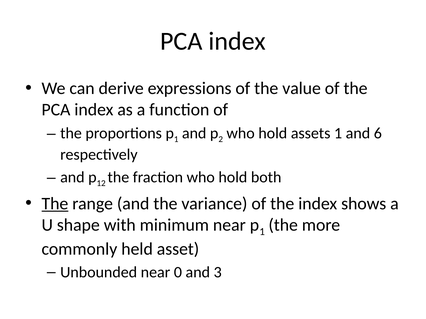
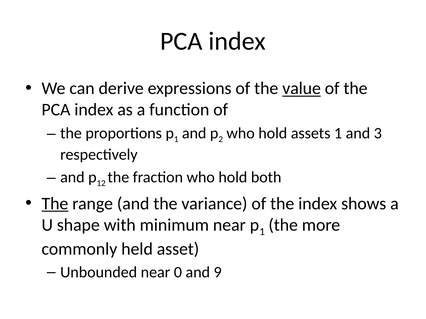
value underline: none -> present (302, 89)
6: 6 -> 3 (378, 133)
3: 3 -> 9 (218, 273)
